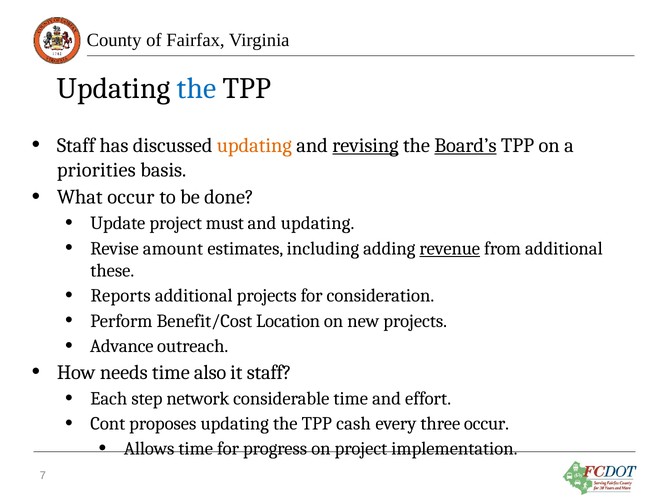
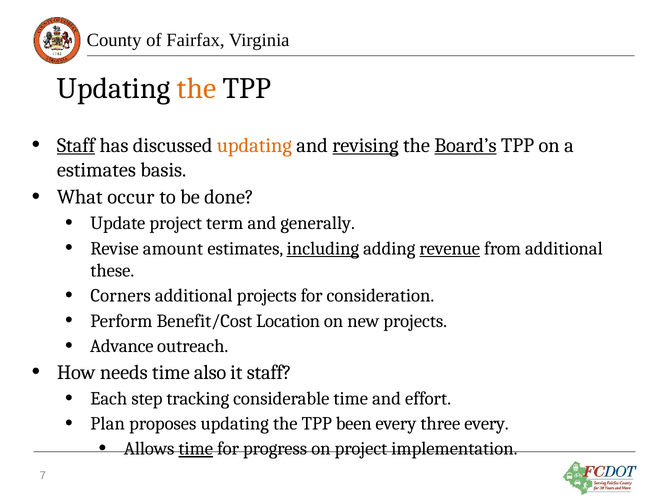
the colour: blue -> orange (196, 88)
Staff underline: none -> present (76, 145)
priorities: priorities -> estimates (96, 170)
must: must -> term (225, 223)
and updating: updating -> generally (318, 223)
including underline: none -> present (323, 248)
Reports: Reports -> Corners (121, 296)
network: network -> tracking (198, 398)
Cont: Cont -> Plan (108, 423)
cash: cash -> been (354, 423)
three occur: occur -> every (486, 423)
time underline: none -> present (196, 448)
